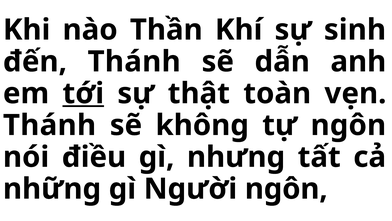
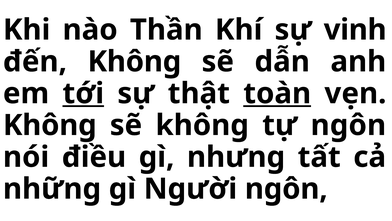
sinh: sinh -> vinh (355, 30)
đến Thánh: Thánh -> Không (134, 62)
toàn underline: none -> present (277, 93)
Thánh: Thánh -> Không (50, 125)
